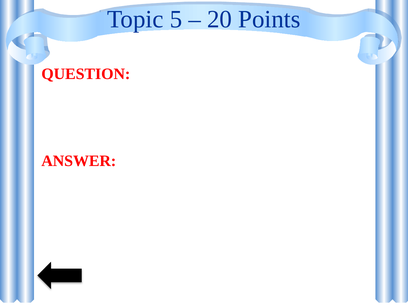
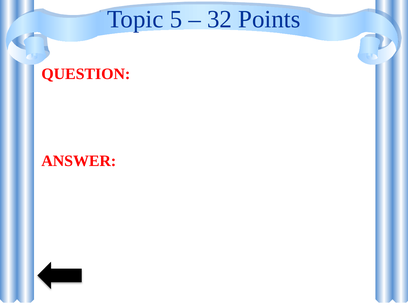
20: 20 -> 32 (220, 19)
